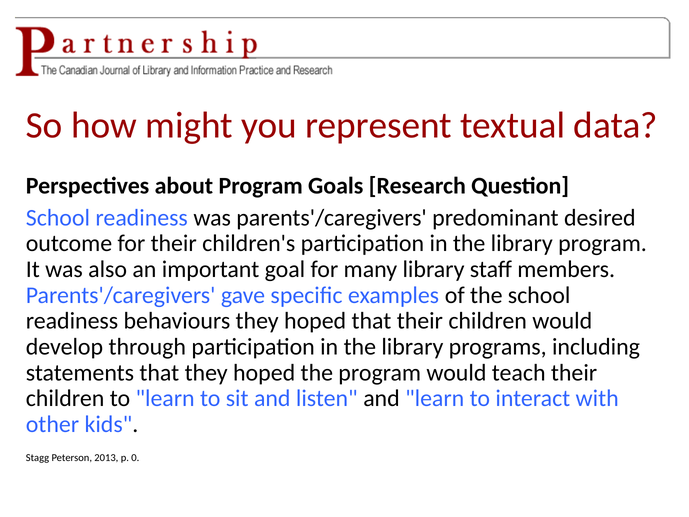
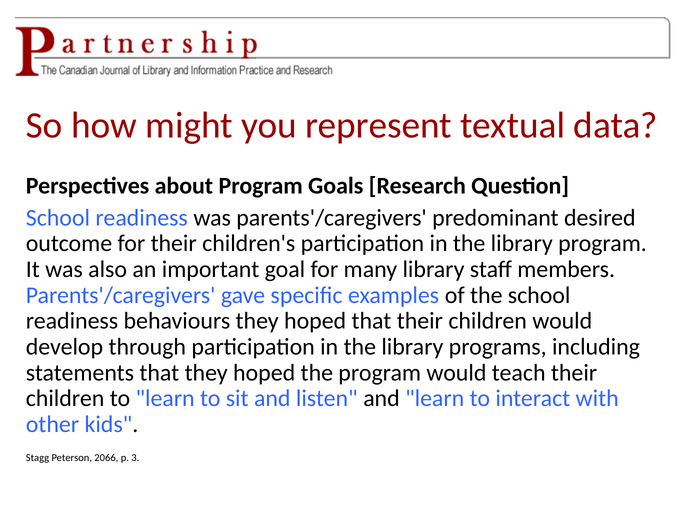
2013: 2013 -> 2066 (106, 458)
0: 0 -> 3 (135, 458)
